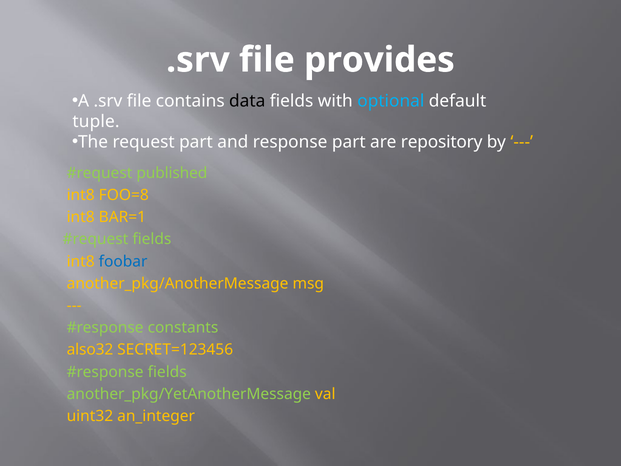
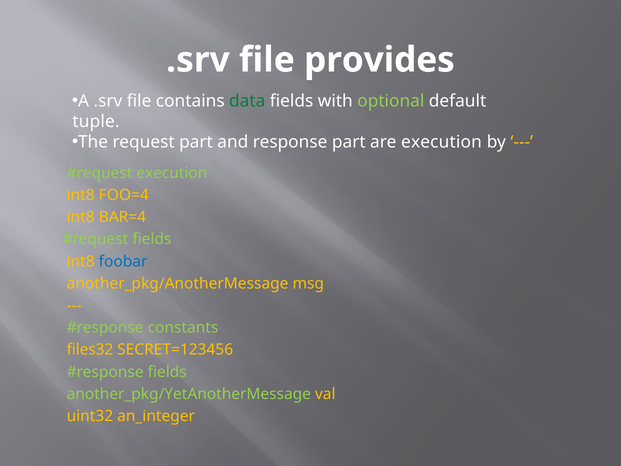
data colour: black -> green (247, 101)
optional colour: light blue -> light green (391, 101)
are repository: repository -> execution (441, 142)
published: published -> execution (172, 173)
FOO=8: FOO=8 -> FOO=4 (124, 195)
BAR=1: BAR=1 -> BAR=4 (122, 217)
also32: also32 -> files32 (90, 350)
